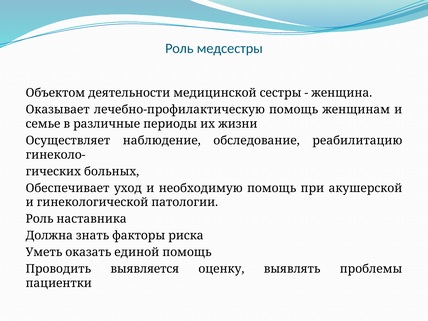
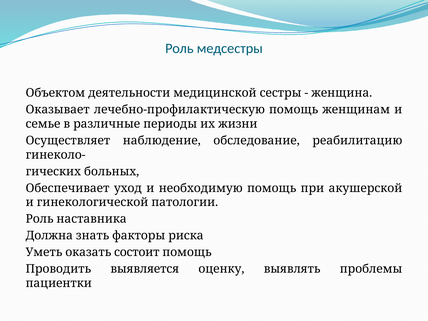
единой: единой -> состоит (137, 252)
